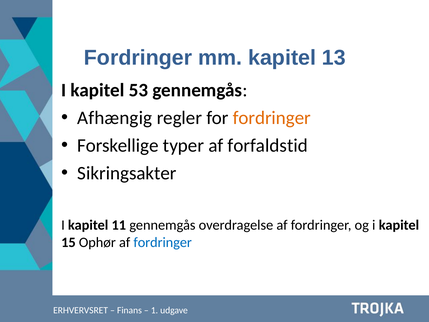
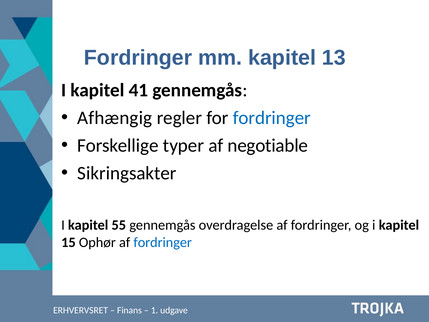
53: 53 -> 41 (138, 90)
fordringer colour: orange -> blue (272, 118)
forfaldstid: forfaldstid -> negotiable (268, 145)
11: 11 -> 55 (119, 225)
